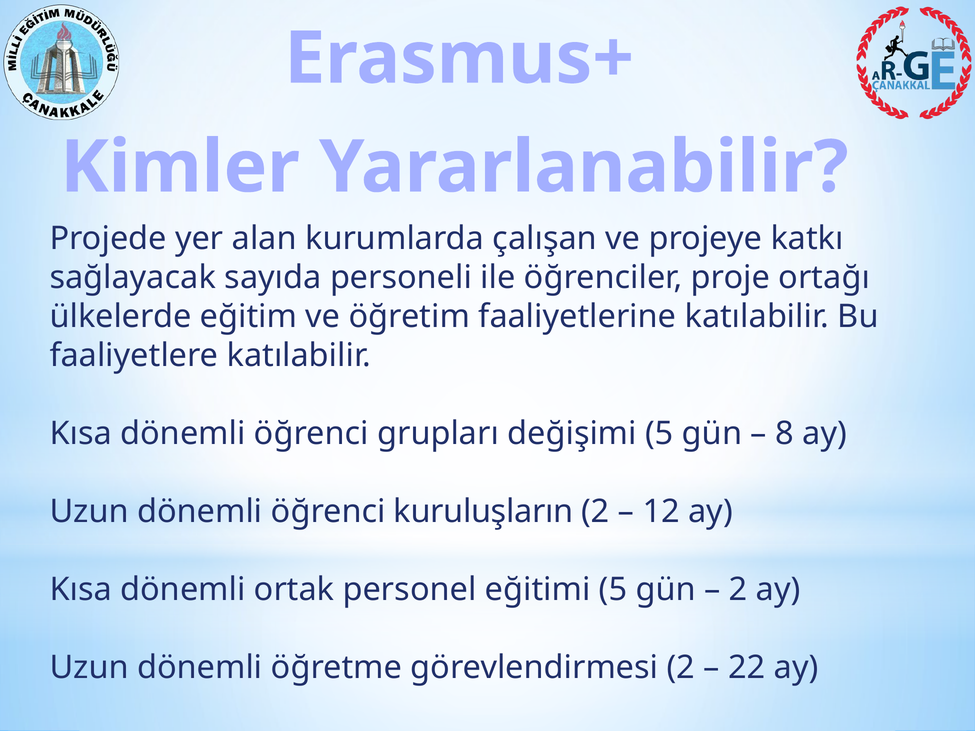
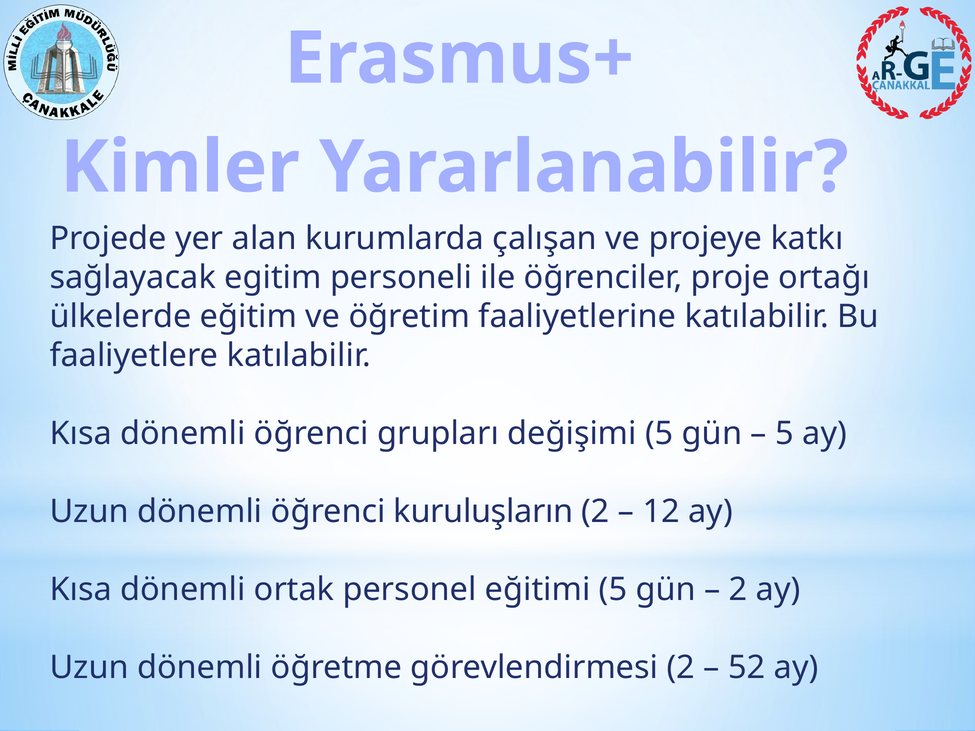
sayıda: sayıda -> egitim (273, 278)
8: 8 -> 5 (785, 434)
22: 22 -> 52 (747, 668)
